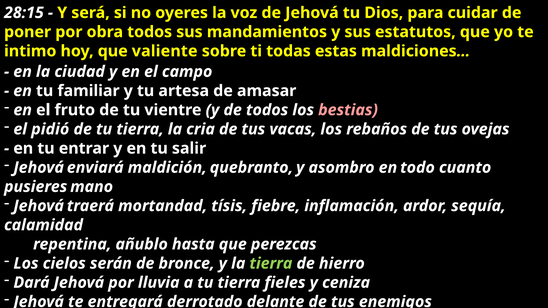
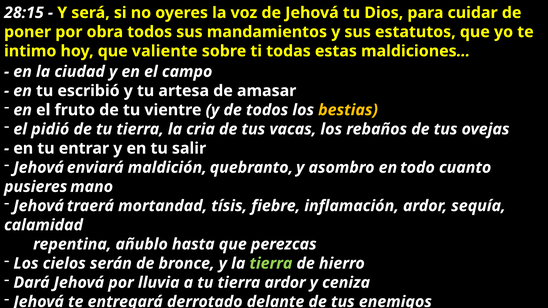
familiar: familiar -> escribió (89, 91)
bestias colour: pink -> yellow (348, 110)
tierra fieles: fieles -> ardor (285, 283)
